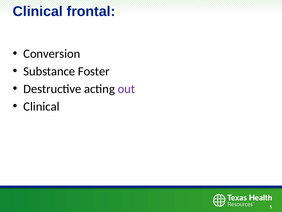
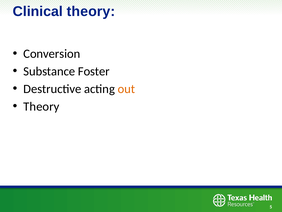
Clinical frontal: frontal -> theory (91, 11)
out colour: purple -> orange (126, 89)
Clinical: Clinical -> Theory (41, 106)
